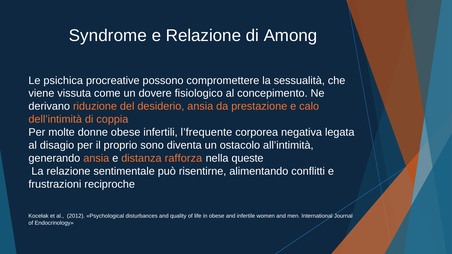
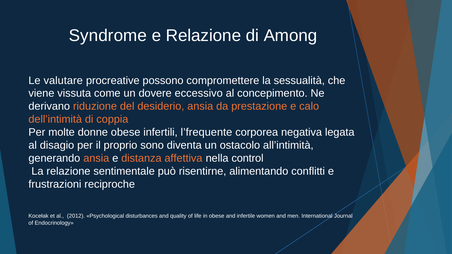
psichica: psichica -> valutare (63, 81)
fisiologico: fisiologico -> eccessivo (199, 93)
rafforza: rafforza -> affettiva (183, 158)
queste: queste -> control (248, 158)
